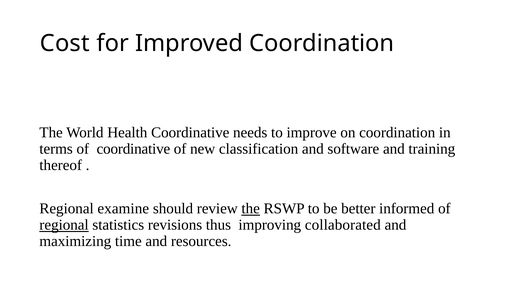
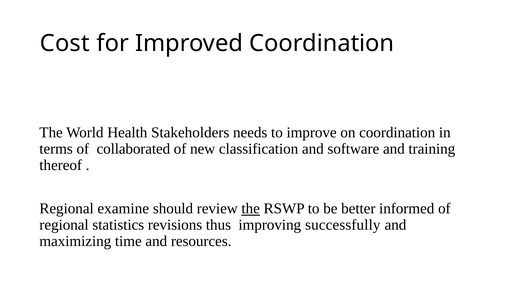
Health Coordinative: Coordinative -> Stakeholders (190, 133)
of coordinative: coordinative -> collaborated (133, 149)
regional underline: present -> none (64, 225)
collaborated: collaborated -> successfully (343, 225)
